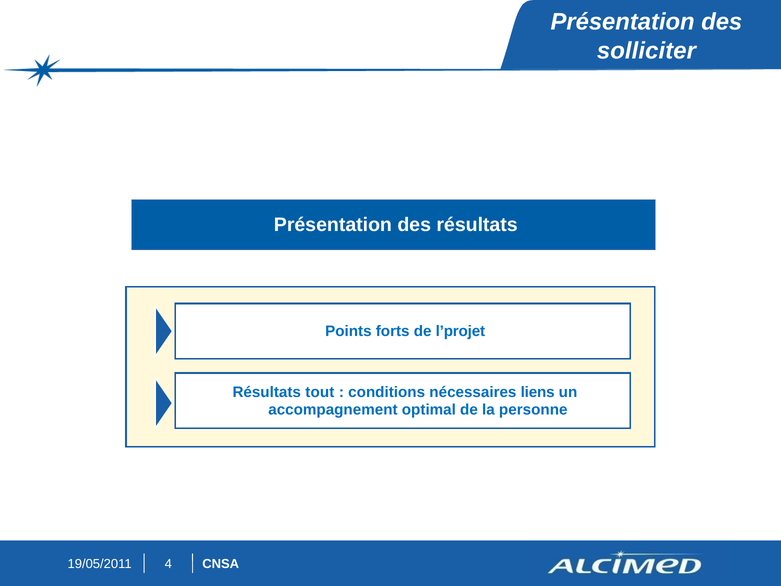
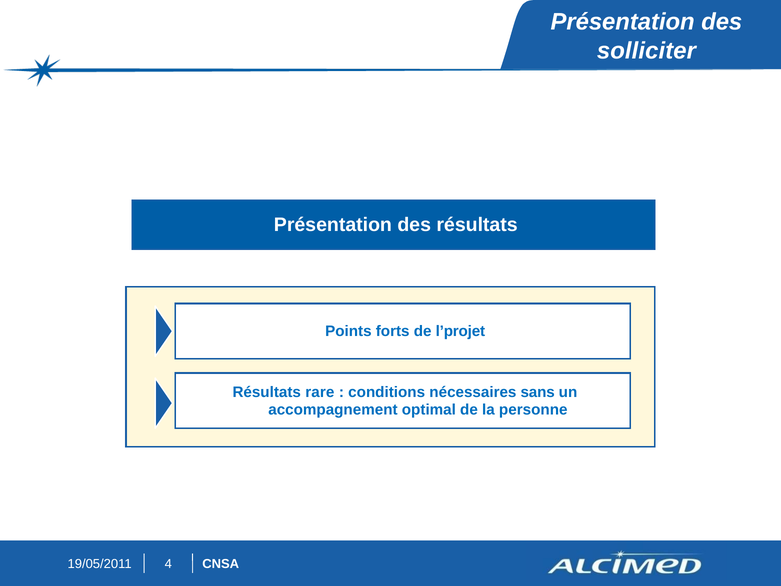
tout: tout -> rare (320, 392)
liens: liens -> sans (538, 392)
